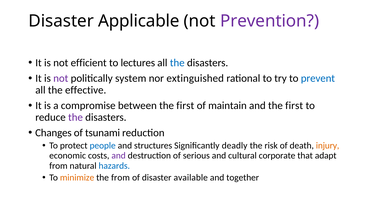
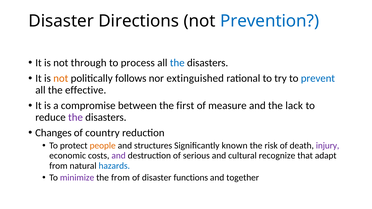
Applicable: Applicable -> Directions (139, 21)
Prevention colour: purple -> blue (270, 21)
efficient: efficient -> through (89, 63)
lectures: lectures -> process (138, 63)
not colour: purple -> orange (61, 78)
system: system -> follows (131, 78)
maintain: maintain -> measure (227, 106)
and the first: first -> lack (294, 106)
tsunami: tsunami -> country (102, 133)
people colour: blue -> orange (103, 146)
deadly: deadly -> known (235, 146)
injury colour: orange -> purple (328, 146)
corporate: corporate -> recognize (277, 156)
minimize colour: orange -> purple (77, 178)
available: available -> functions (191, 178)
